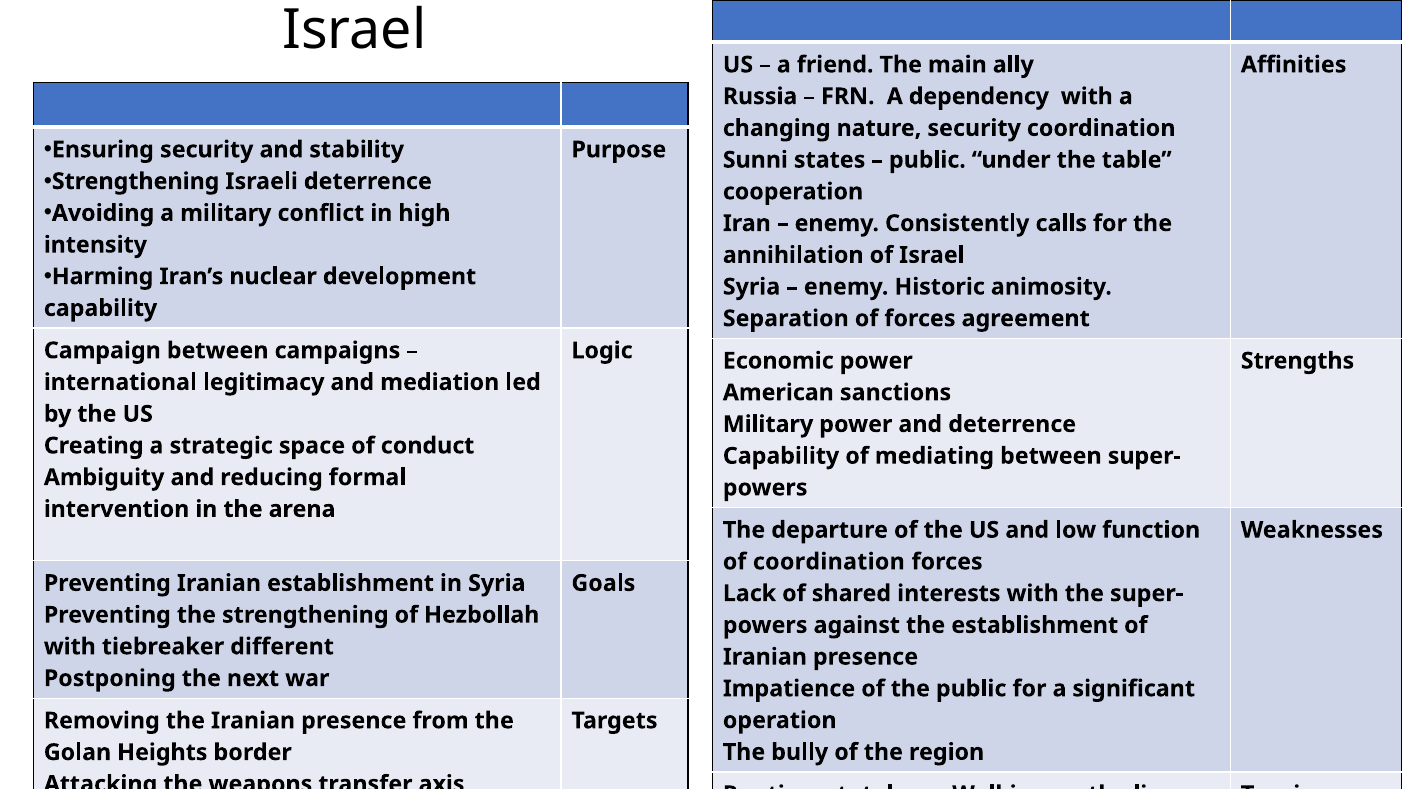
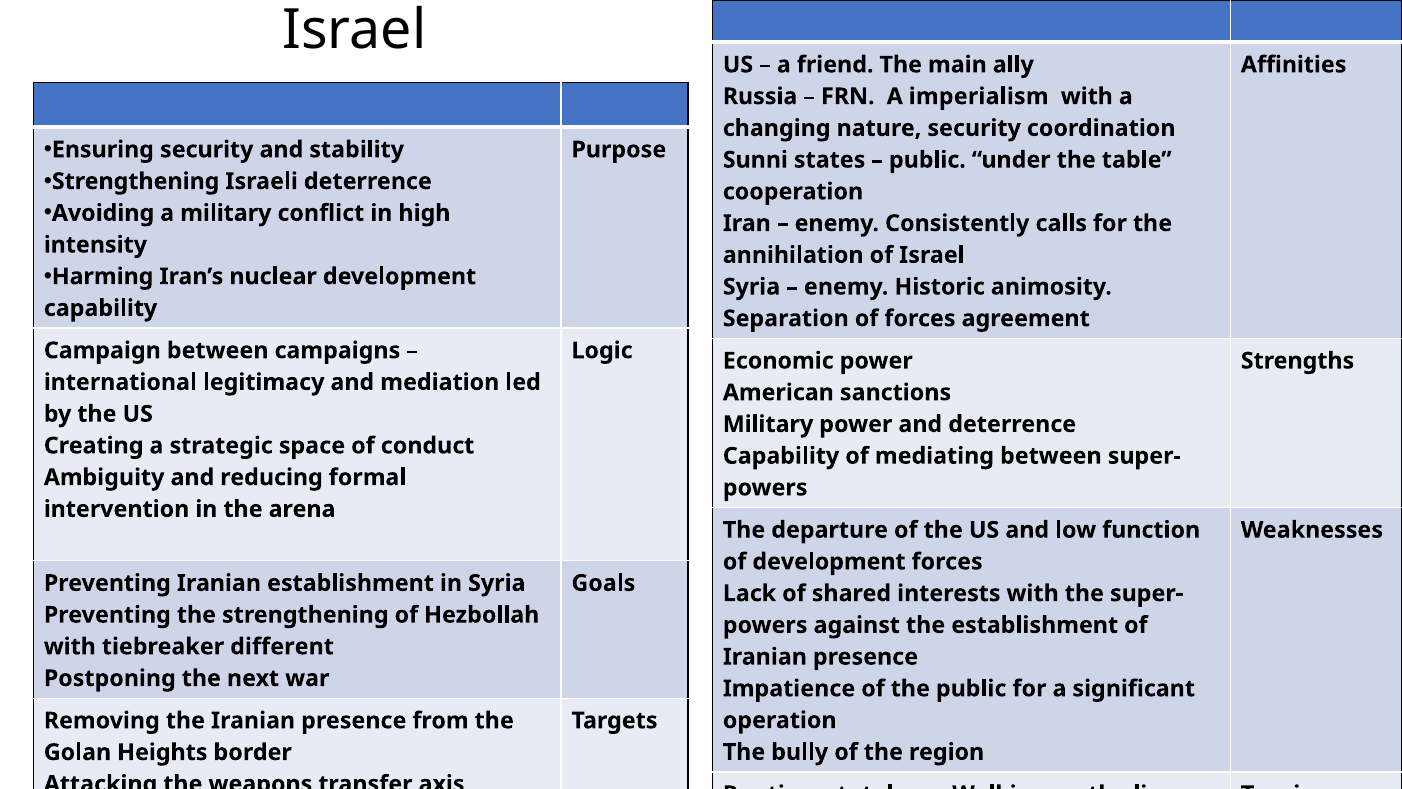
dependency: dependency -> imperialism (979, 96)
of coordination: coordination -> development (829, 561)
